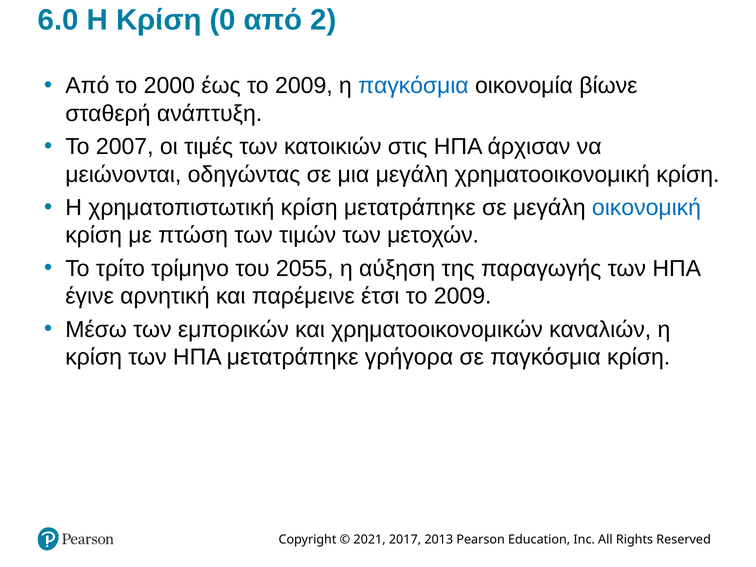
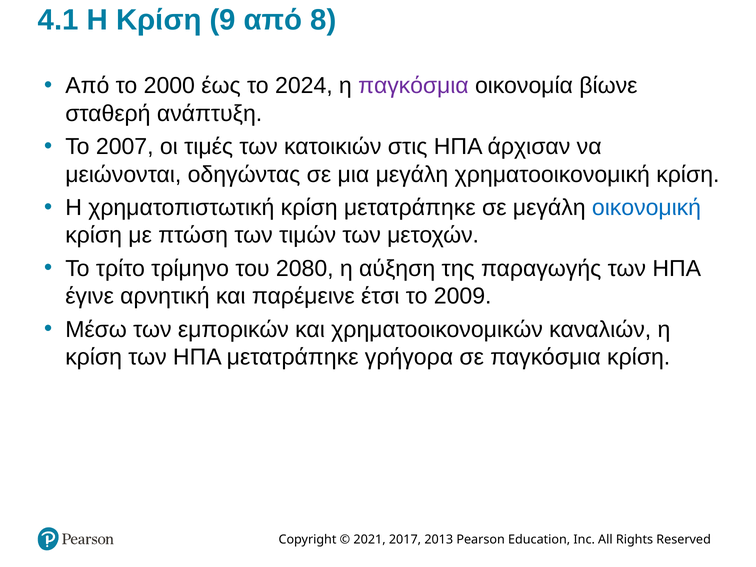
6.0: 6.0 -> 4.1 (58, 20)
0: 0 -> 9 (223, 20)
2: 2 -> 8 (323, 20)
έως το 2009: 2009 -> 2024 (304, 86)
παγκόσμια colour: blue -> purple (413, 86)
2055: 2055 -> 2080 (305, 269)
